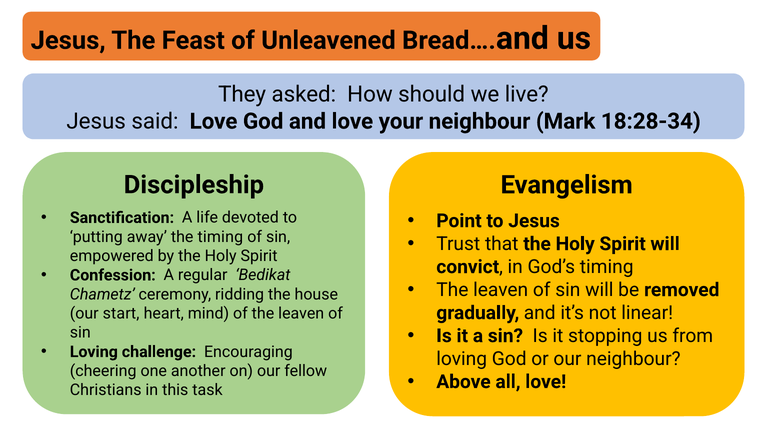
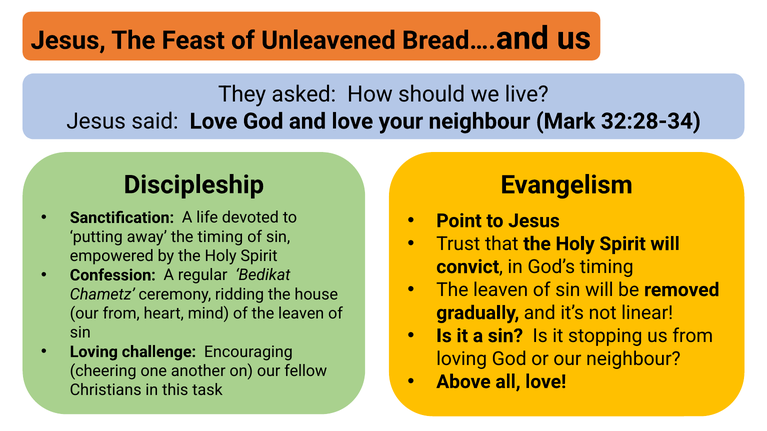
18:28-34: 18:28-34 -> 32:28-34 (651, 121)
our start: start -> from (121, 314)
